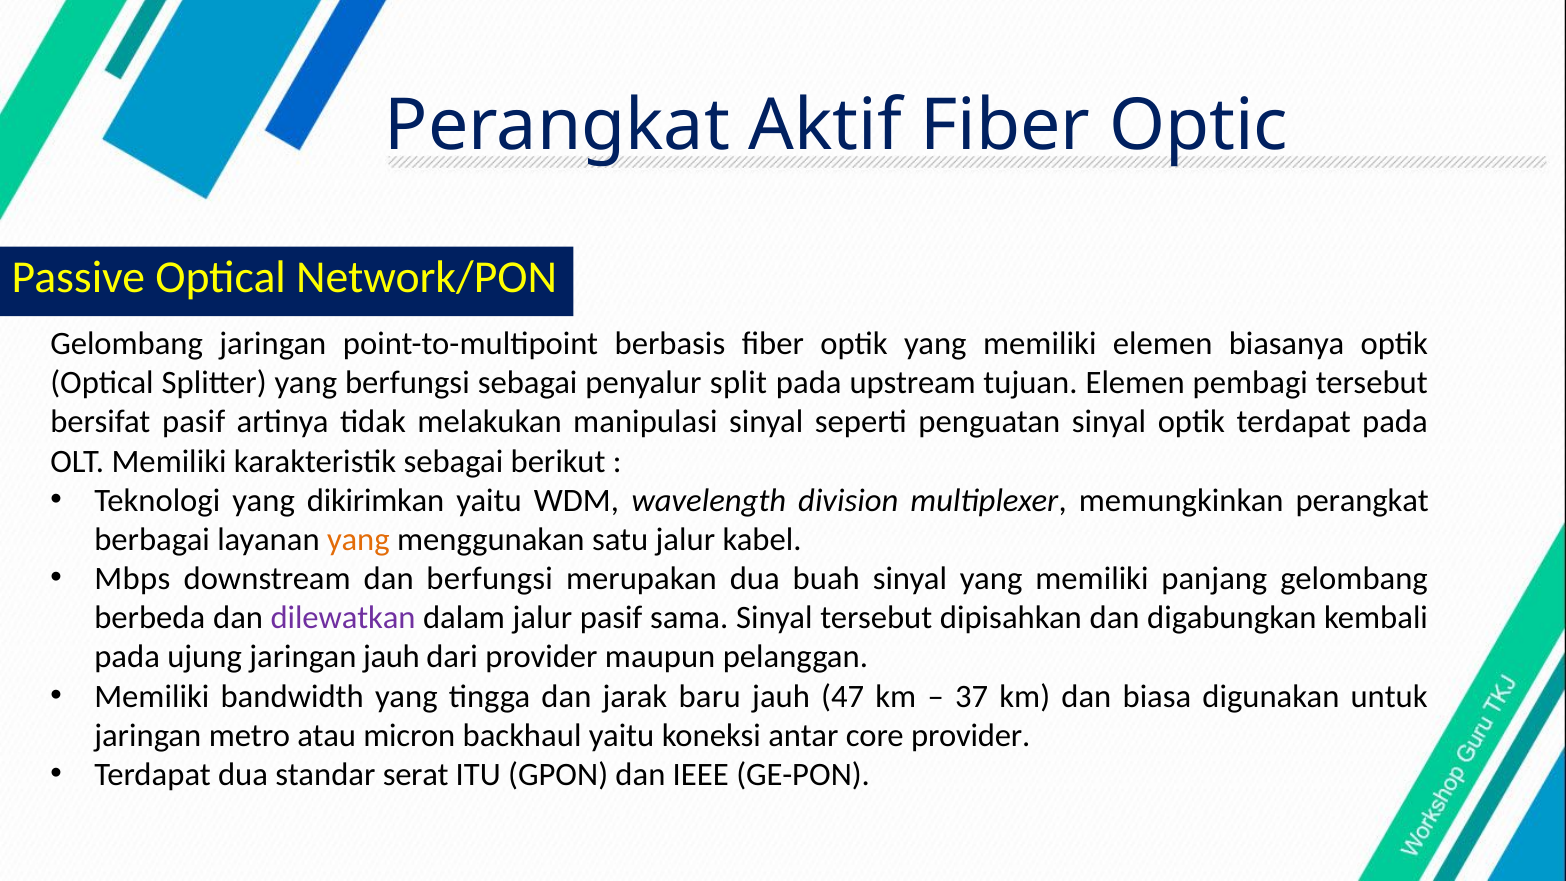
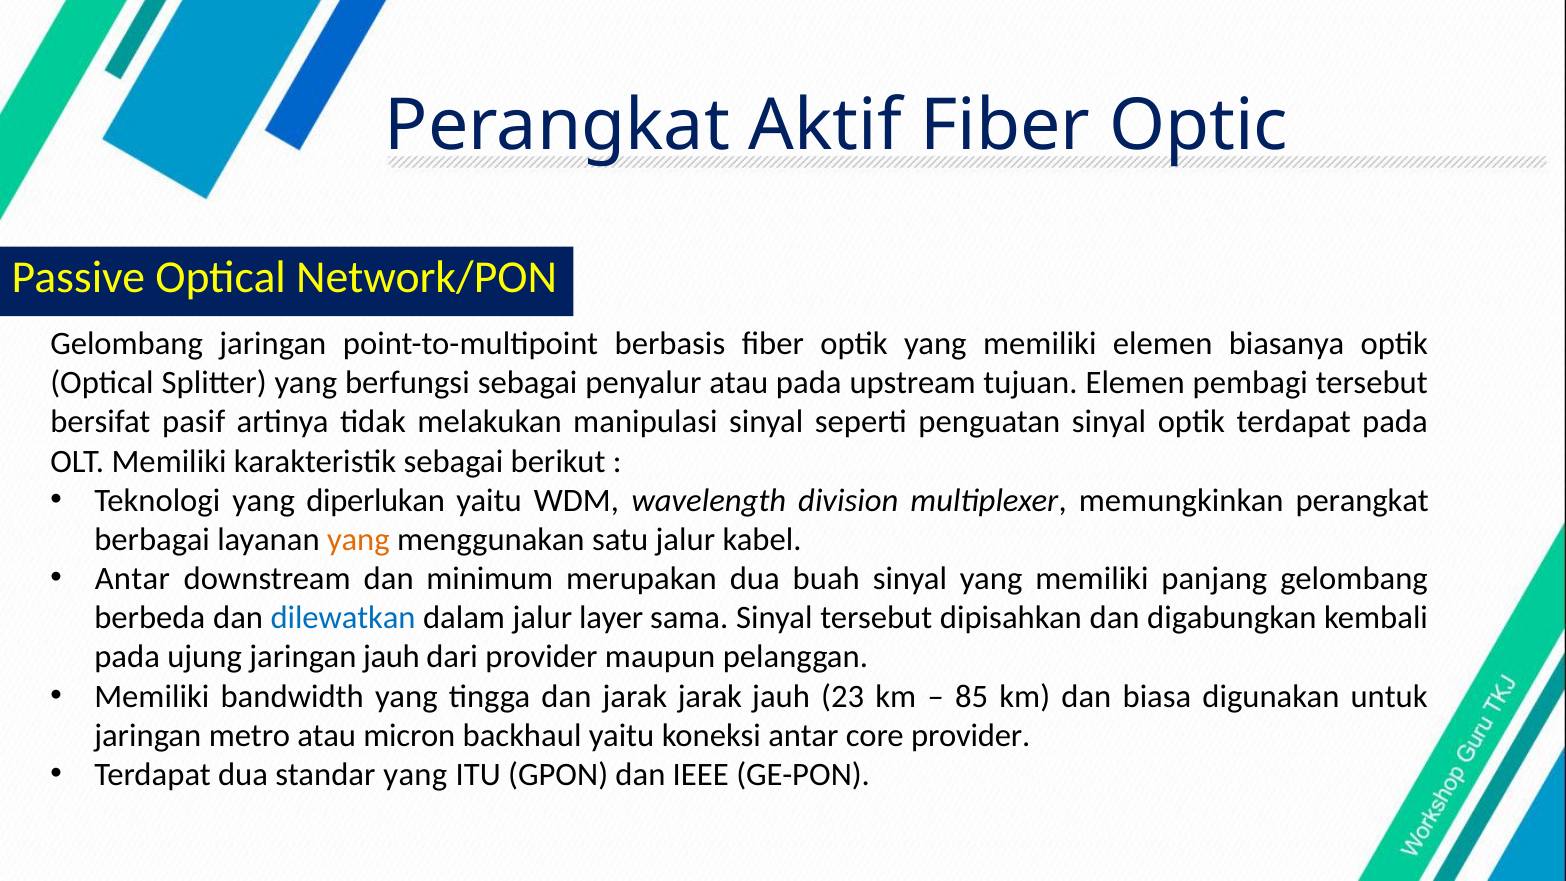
penyalur split: split -> atau (739, 383)
dikirimkan: dikirimkan -> diperlukan (376, 500)
Mbps: Mbps -> Antar (132, 579)
dan berfungsi: berfungsi -> minimum (490, 579)
dilewatkan colour: purple -> blue (343, 618)
jalur pasif: pasif -> layer (611, 618)
jarak baru: baru -> jarak (710, 696)
47: 47 -> 23 (843, 696)
37: 37 -> 85 (972, 696)
standar serat: serat -> yang (415, 775)
